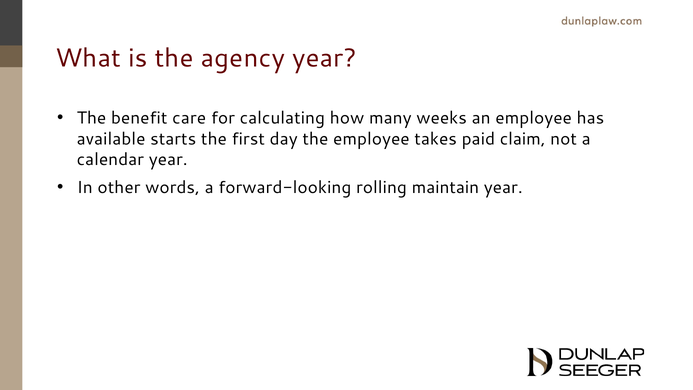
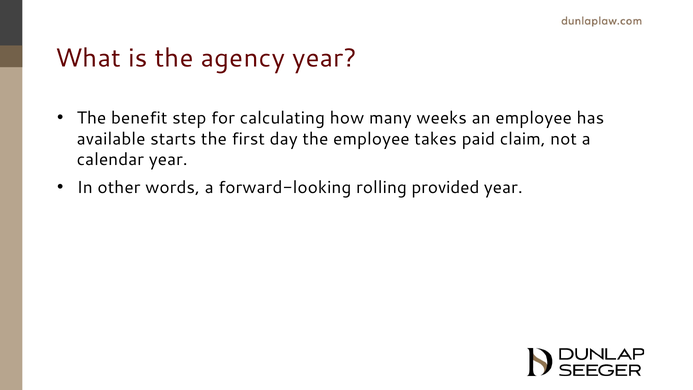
care: care -> step (189, 118)
maintain: maintain -> provided (445, 188)
